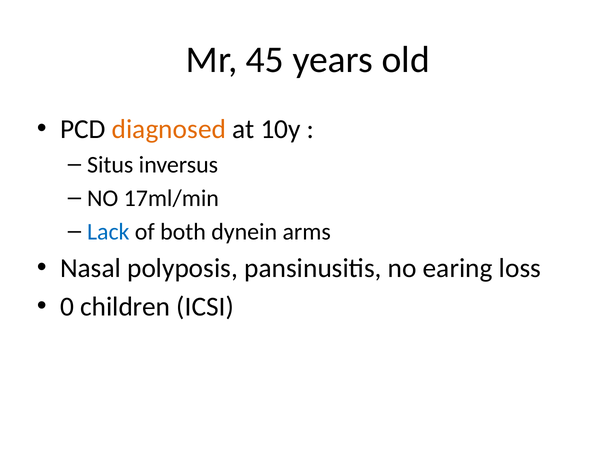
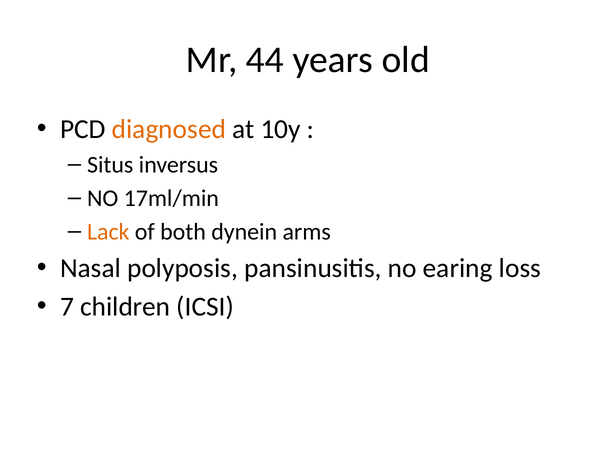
45: 45 -> 44 (265, 60)
Lack colour: blue -> orange (108, 232)
0: 0 -> 7 (67, 307)
